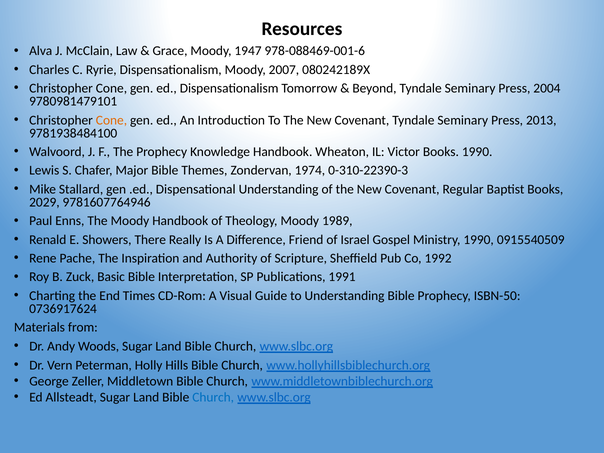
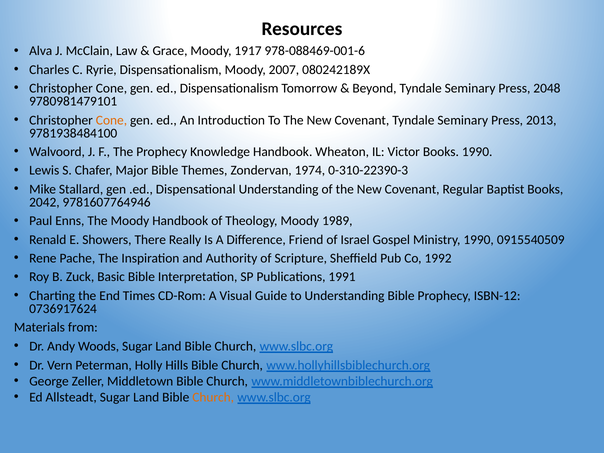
1947: 1947 -> 1917 (248, 51)
2004: 2004 -> 2048 (547, 88)
2029: 2029 -> 2042 (44, 202)
ISBN-50: ISBN-50 -> ISBN-12 (497, 296)
Church colour: blue -> orange (213, 397)
